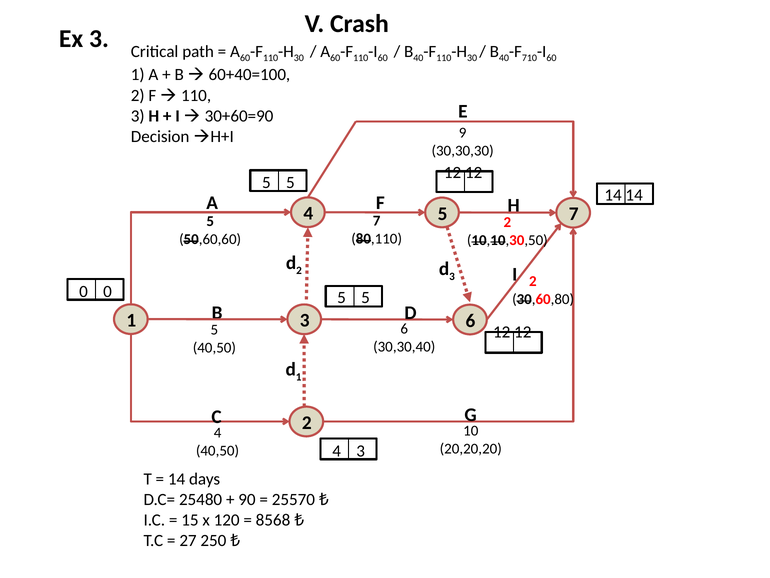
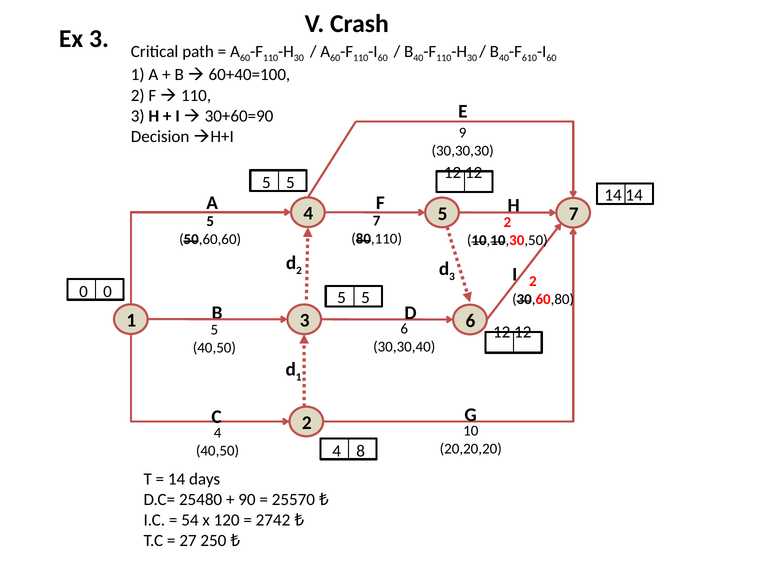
710: 710 -> 610 (529, 58)
3: 3 -> 8 (361, 450)
15: 15 -> 54 (190, 520)
8568: 8568 -> 2742 (273, 520)
